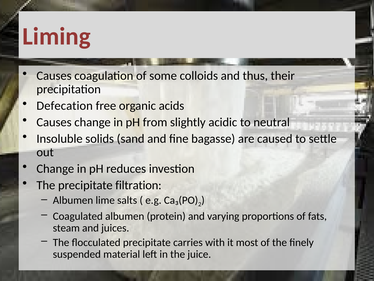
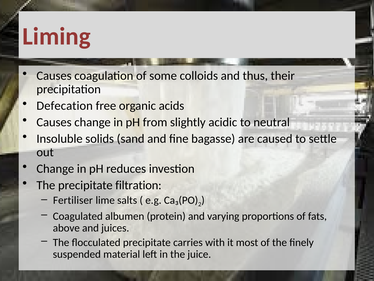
Albumen: Albumen -> Fertiliser (73, 200)
steam: steam -> above (66, 228)
